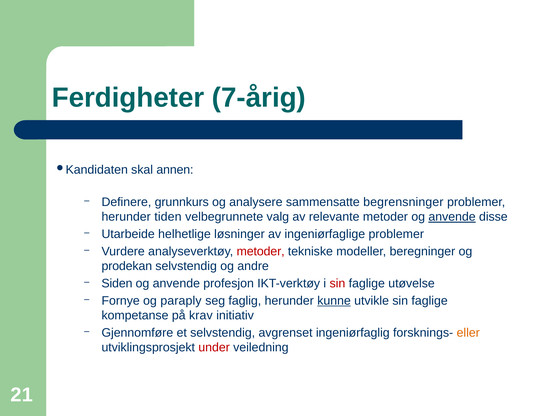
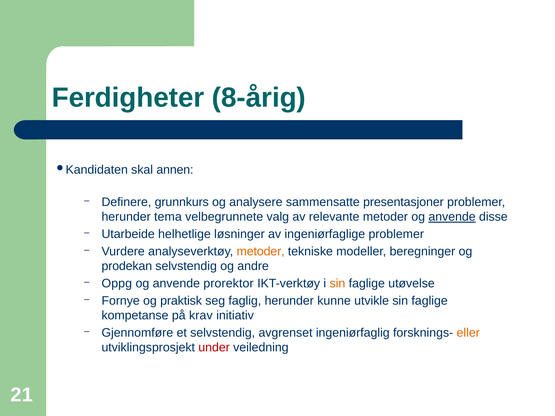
7-årig: 7-årig -> 8-årig (259, 98)
begrensninger: begrensninger -> presentasjoner (403, 202)
tiden: tiden -> tema (168, 217)
metoder colour: red -> orange (261, 252)
Siden: Siden -> Oppg (117, 284)
profesjon: profesjon -> prorektor (229, 284)
sin colour: red -> orange (337, 284)
paraply: paraply -> praktisk (181, 301)
kunne underline: present -> none (334, 301)
